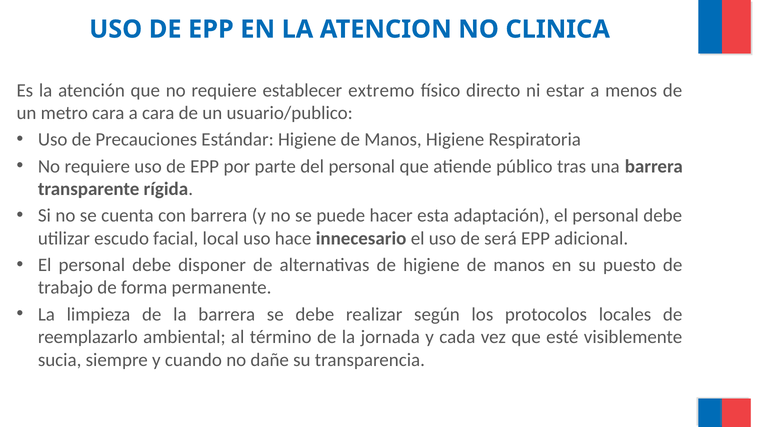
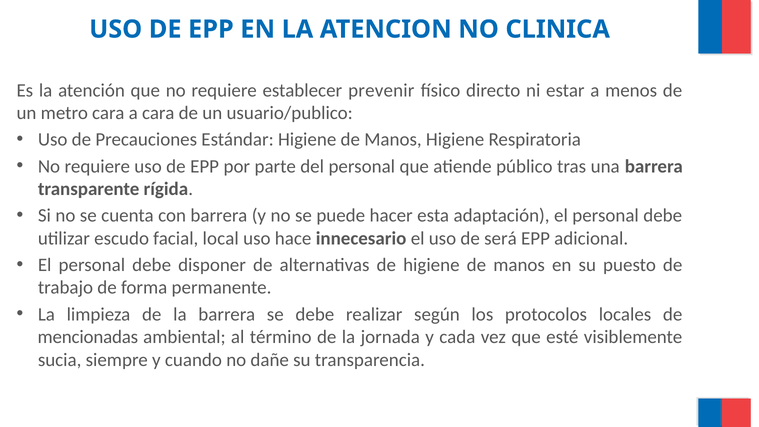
extremo: extremo -> prevenir (381, 90)
reemplazarlo: reemplazarlo -> mencionadas (88, 337)
